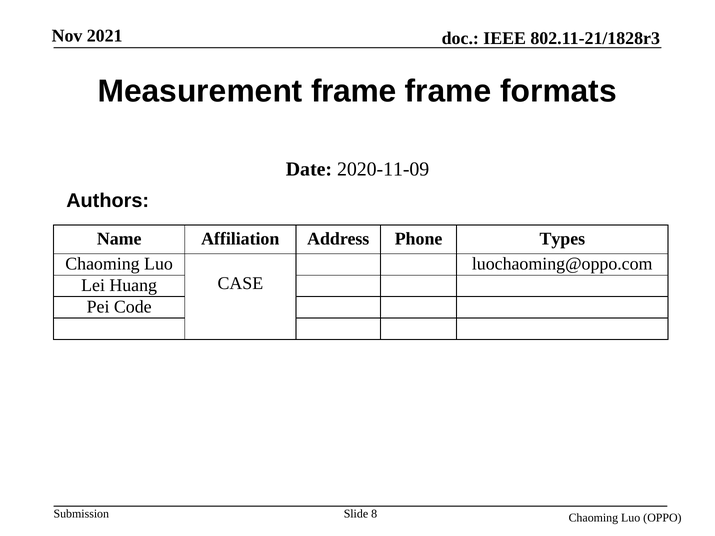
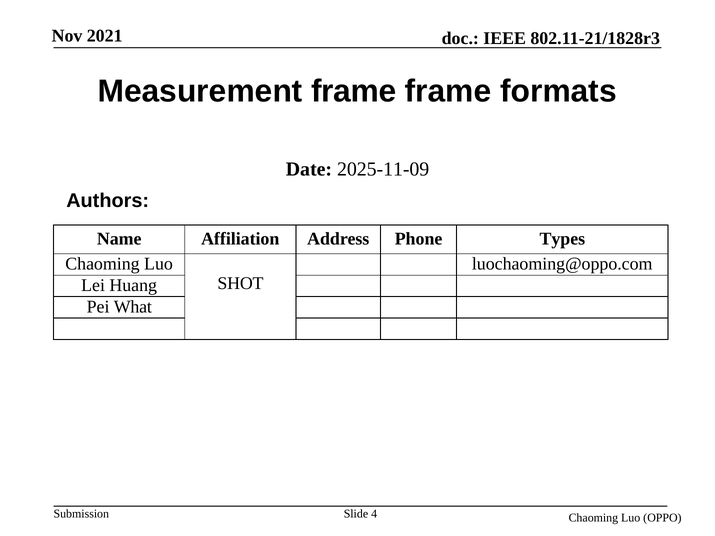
2020-11-09: 2020-11-09 -> 2025-11-09 (383, 169)
CASE: CASE -> SHOT (240, 284)
Code: Code -> What (133, 307)
8: 8 -> 4 (374, 514)
